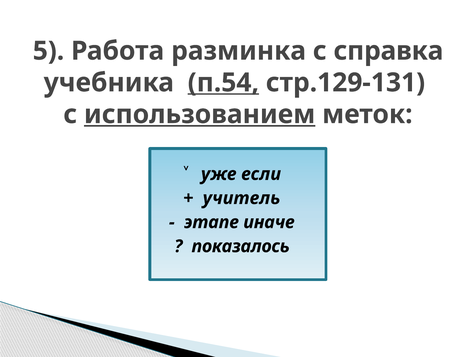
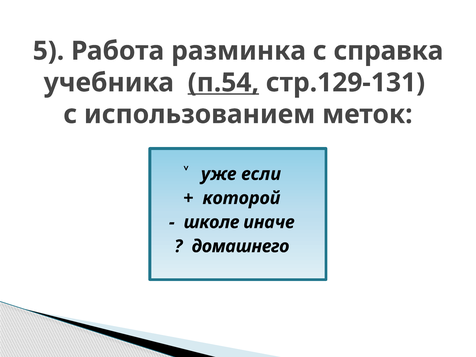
использованием underline: present -> none (200, 114)
учитель: учитель -> которой (241, 198)
этапе: этапе -> школе (211, 222)
показалось: показалось -> домашнего (241, 246)
